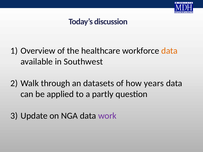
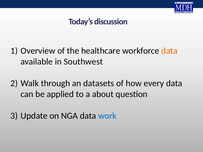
years: years -> every (154, 83)
partly: partly -> about (103, 94)
work colour: purple -> blue (107, 116)
